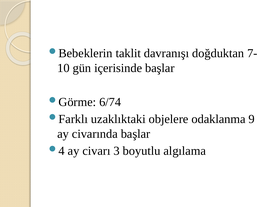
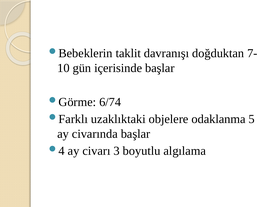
9: 9 -> 5 (252, 120)
